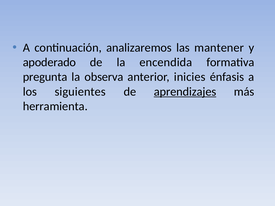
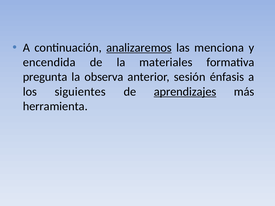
analizaremos underline: none -> present (139, 48)
mantener: mantener -> menciona (219, 48)
apoderado: apoderado -> encendida (49, 62)
encendida: encendida -> materiales (166, 62)
inicies: inicies -> sesión (190, 77)
